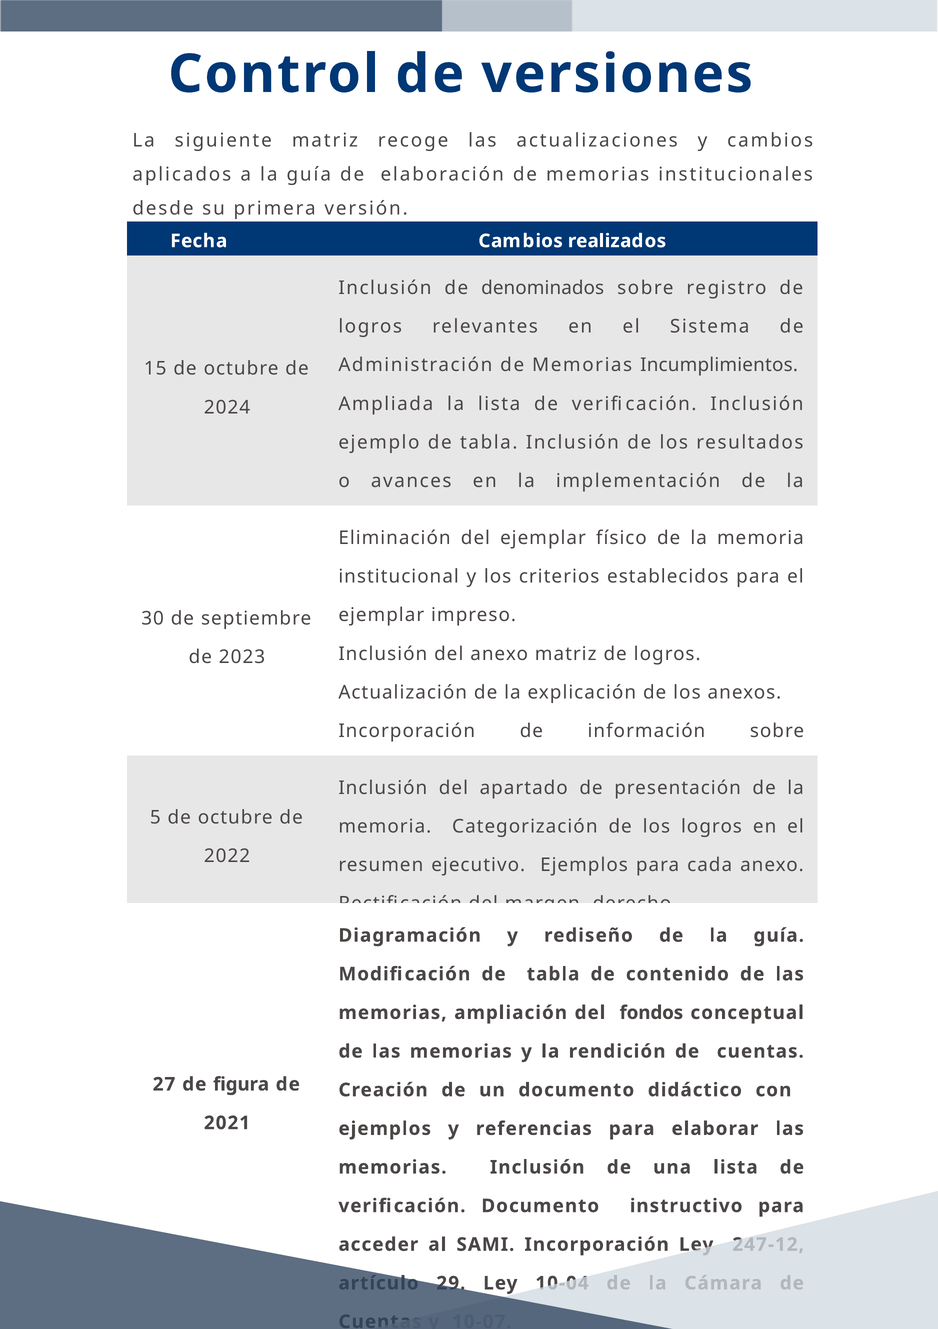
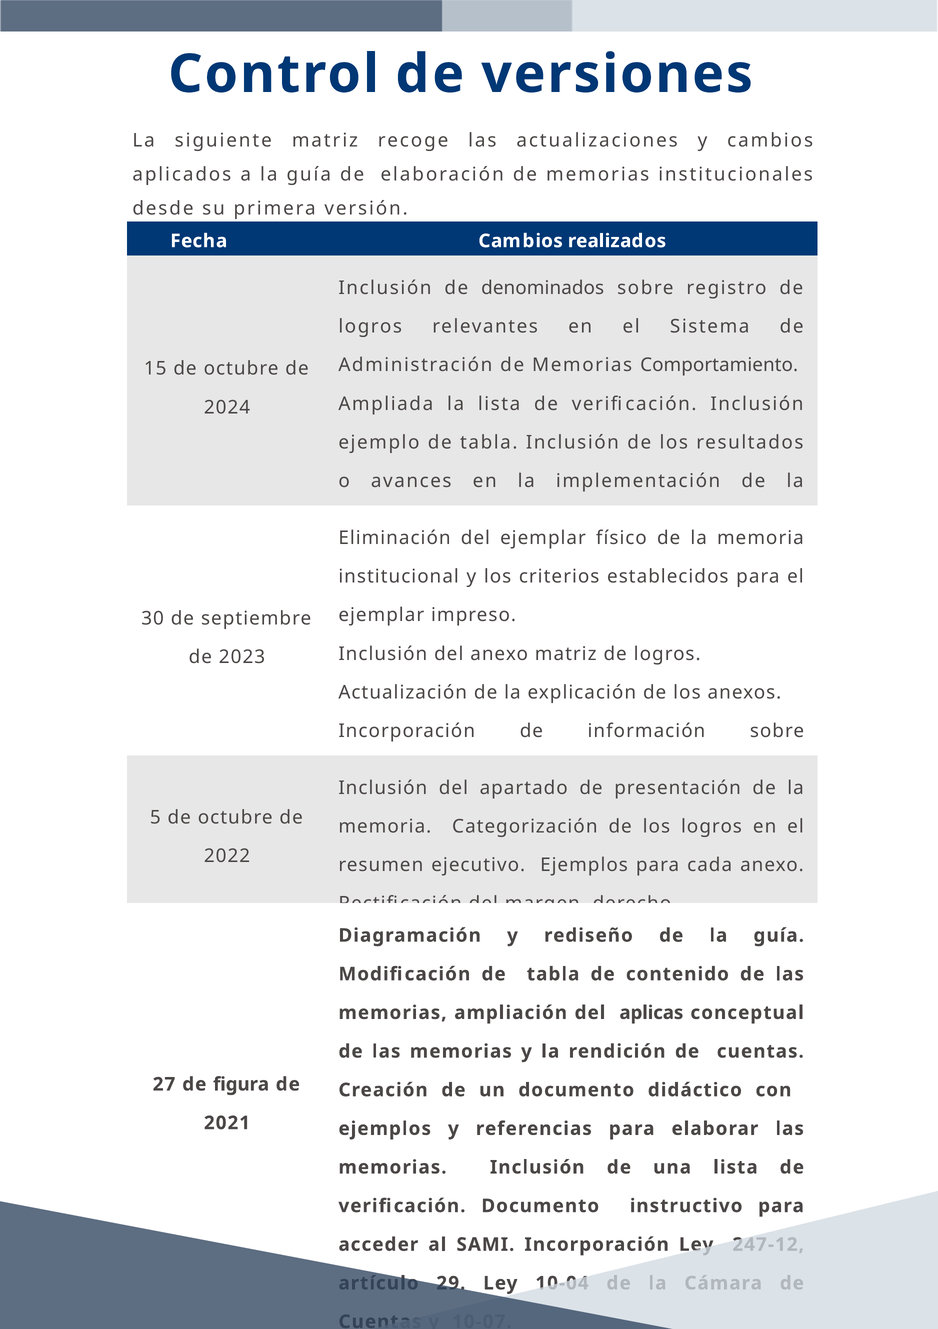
Incumplimientos: Incumplimientos -> Comportamiento (719, 365)
fondos: fondos -> aplicas (651, 1012)
